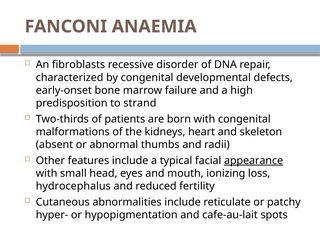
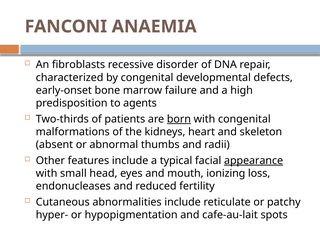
strand: strand -> agents (140, 103)
born underline: none -> present (179, 119)
hydrocephalus: hydrocephalus -> endonucleases (73, 186)
